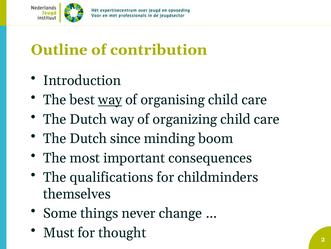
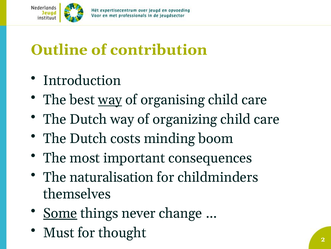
since: since -> costs (125, 138)
qualifications: qualifications -> naturalisation (112, 177)
Some underline: none -> present (60, 213)
